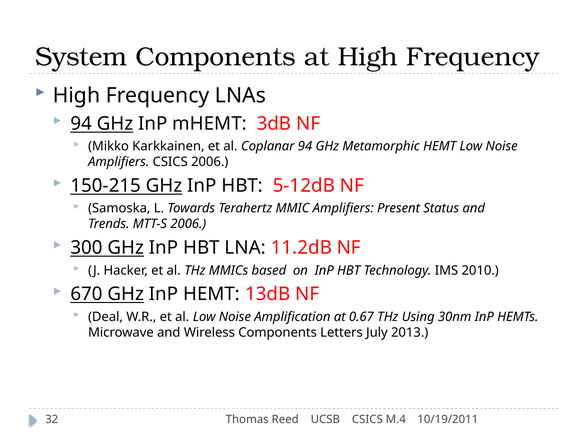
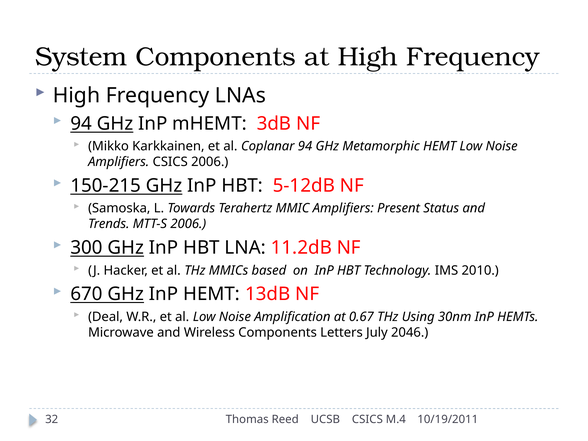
2013: 2013 -> 2046 (410, 332)
